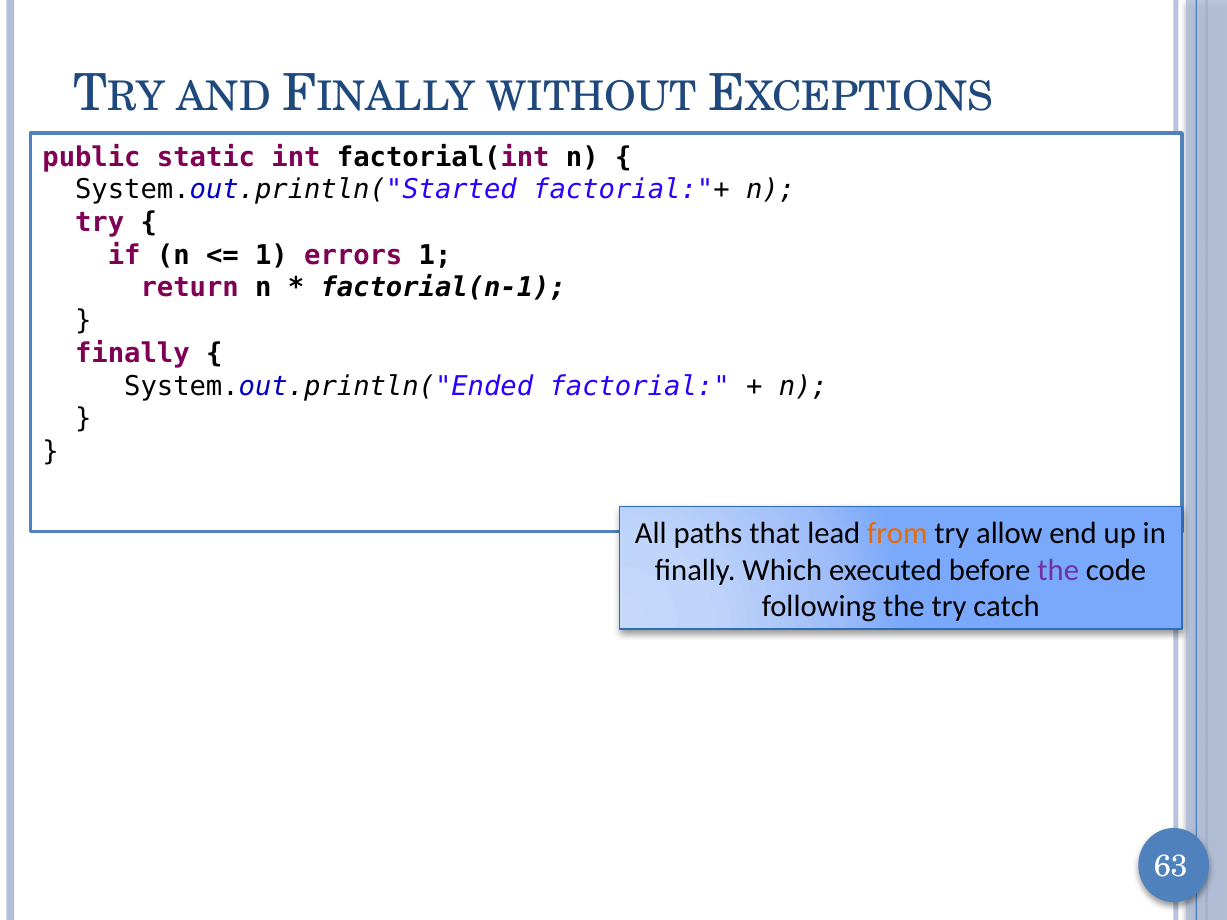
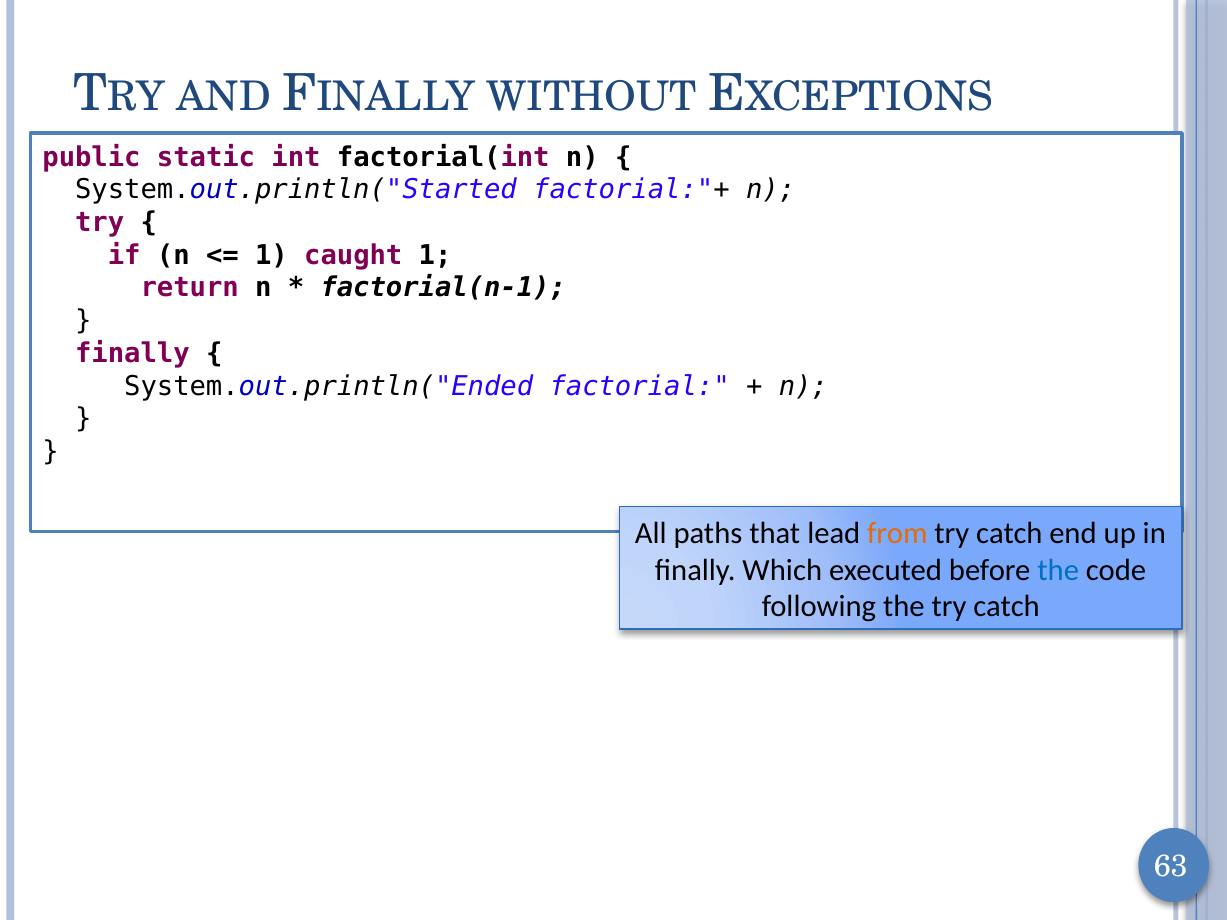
errors: errors -> caught (353, 255)
allow: allow -> catch (1009, 533)
the colour: purple -> blue (1058, 570)
